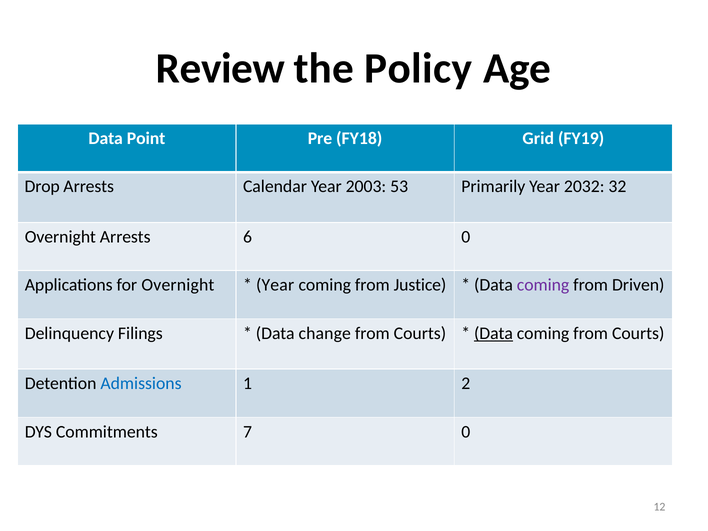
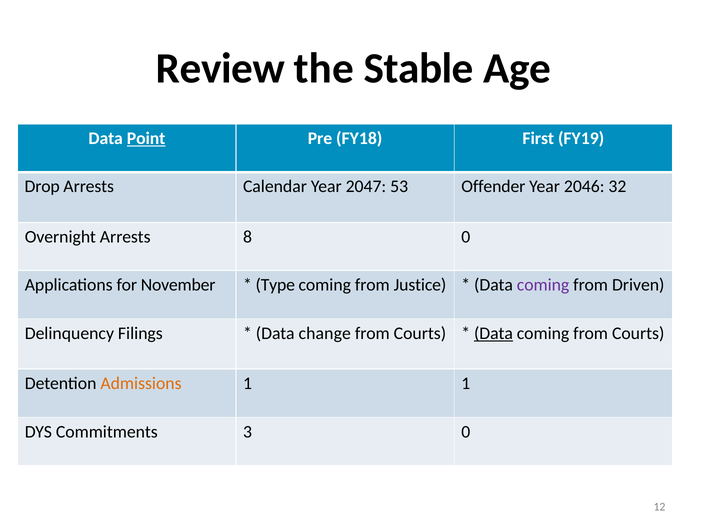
Policy: Policy -> Stable (419, 69)
Point underline: none -> present (146, 138)
Grid: Grid -> First (538, 138)
2003: 2003 -> 2047 (366, 187)
Primarily: Primarily -> Offender (493, 187)
2032: 2032 -> 2046 (584, 187)
6: 6 -> 8 (248, 237)
for Overnight: Overnight -> November (178, 285)
Year: Year -> Type (275, 285)
Admissions colour: blue -> orange (141, 384)
1 2: 2 -> 1 (466, 384)
7: 7 -> 3 (248, 432)
